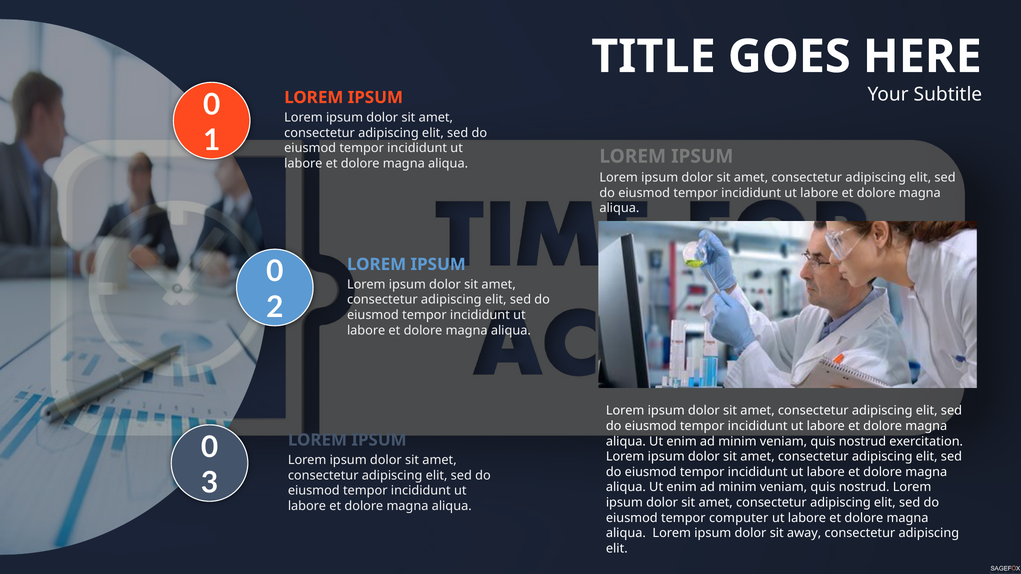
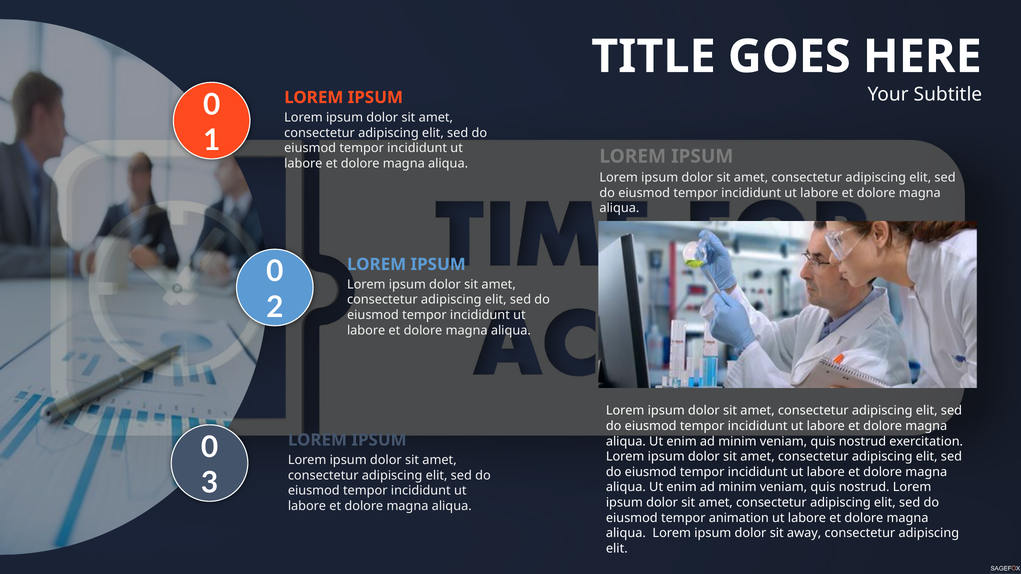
computer: computer -> animation (739, 518)
